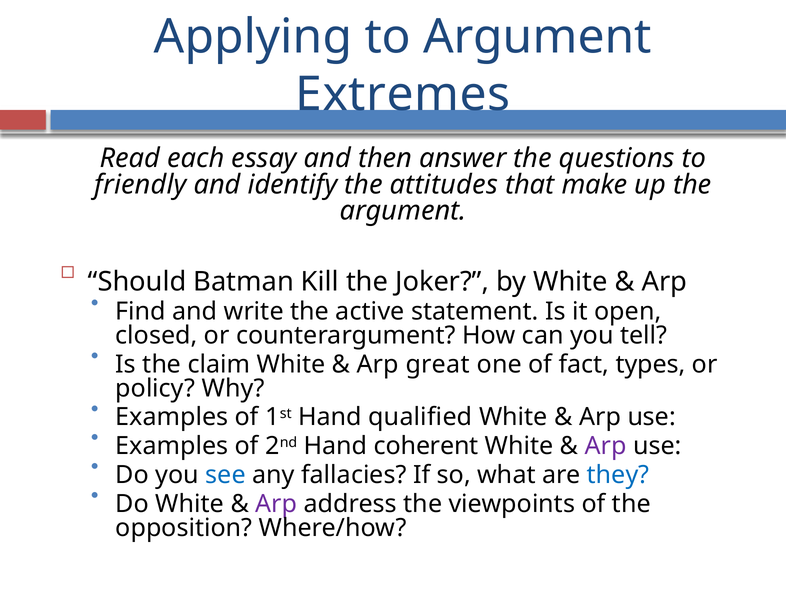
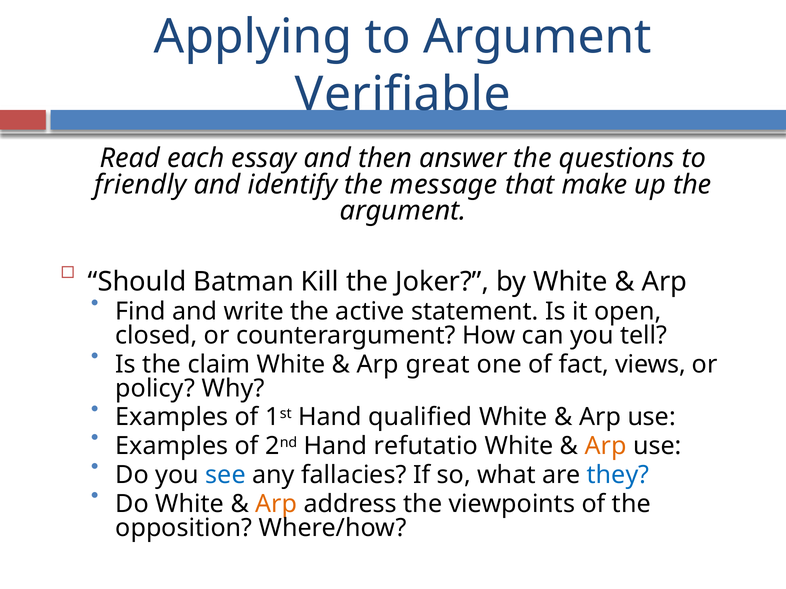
Extremes: Extremes -> Verifiable (403, 94)
attitudes: attitudes -> message (444, 185)
types: types -> views (651, 365)
coherent: coherent -> refutatio (426, 446)
Arp colour: purple -> orange (606, 446)
Arp colour: purple -> orange (276, 504)
